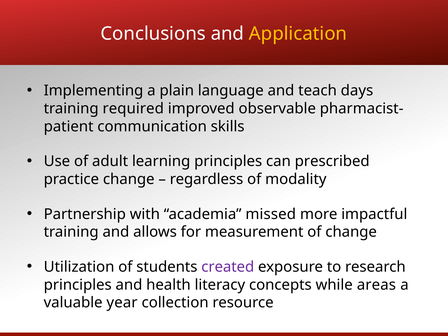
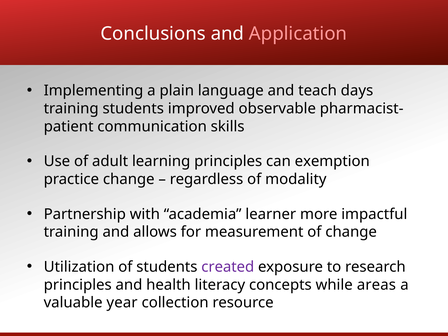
Application colour: yellow -> pink (298, 34)
training required: required -> students (133, 109)
prescribed: prescribed -> exemption (332, 161)
missed: missed -> learner (271, 214)
